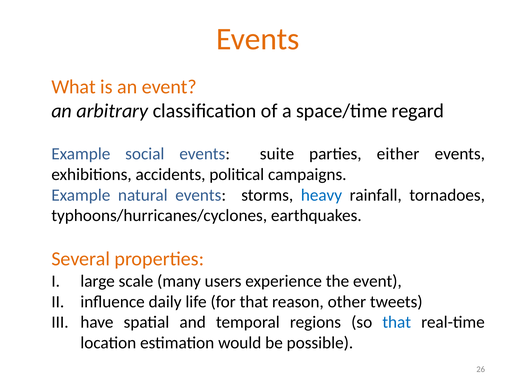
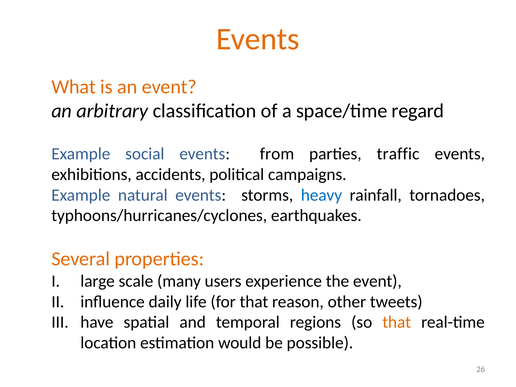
suite: suite -> from (277, 154)
either: either -> traffic (398, 154)
that colour: blue -> orange (397, 322)
